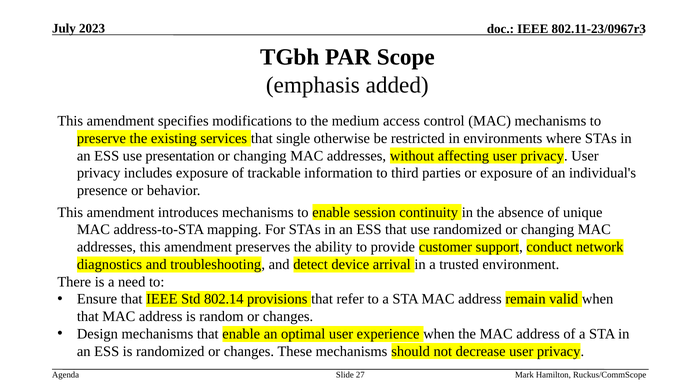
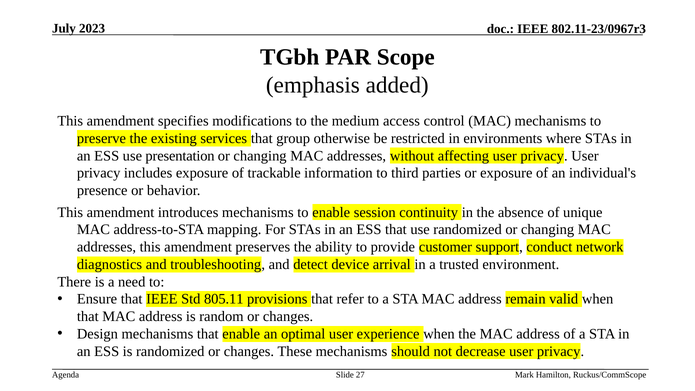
single: single -> group (293, 138)
802.14: 802.14 -> 805.11 (224, 299)
